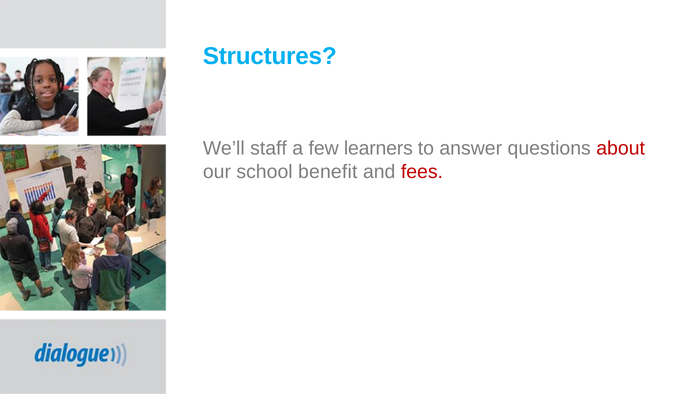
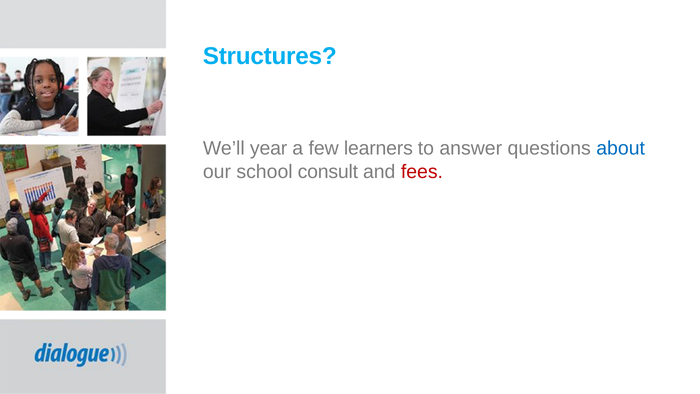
staff: staff -> year (269, 148)
about colour: red -> blue (621, 148)
benefit: benefit -> consult (328, 172)
